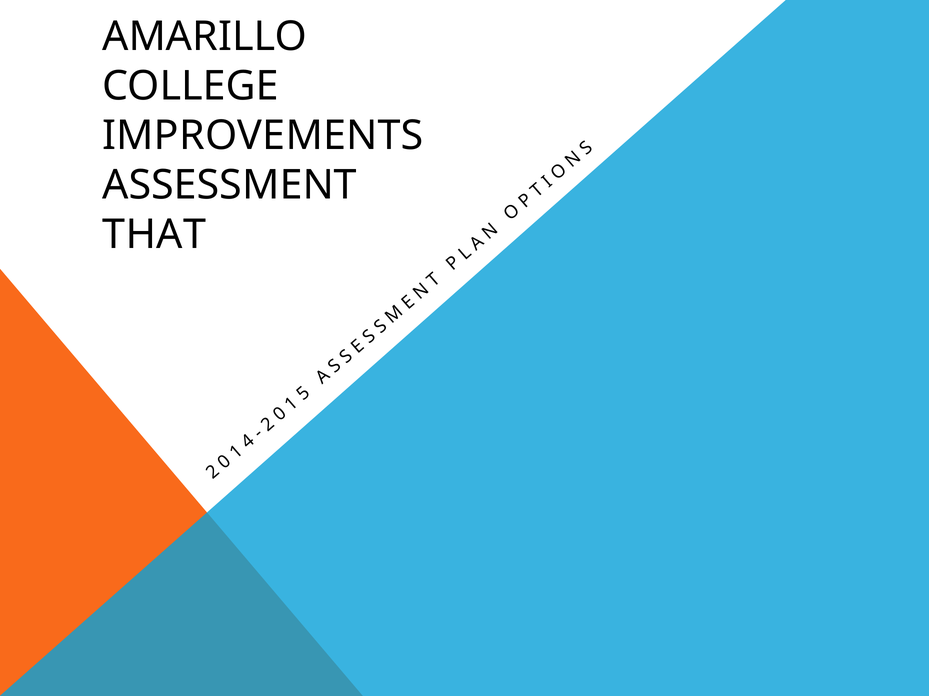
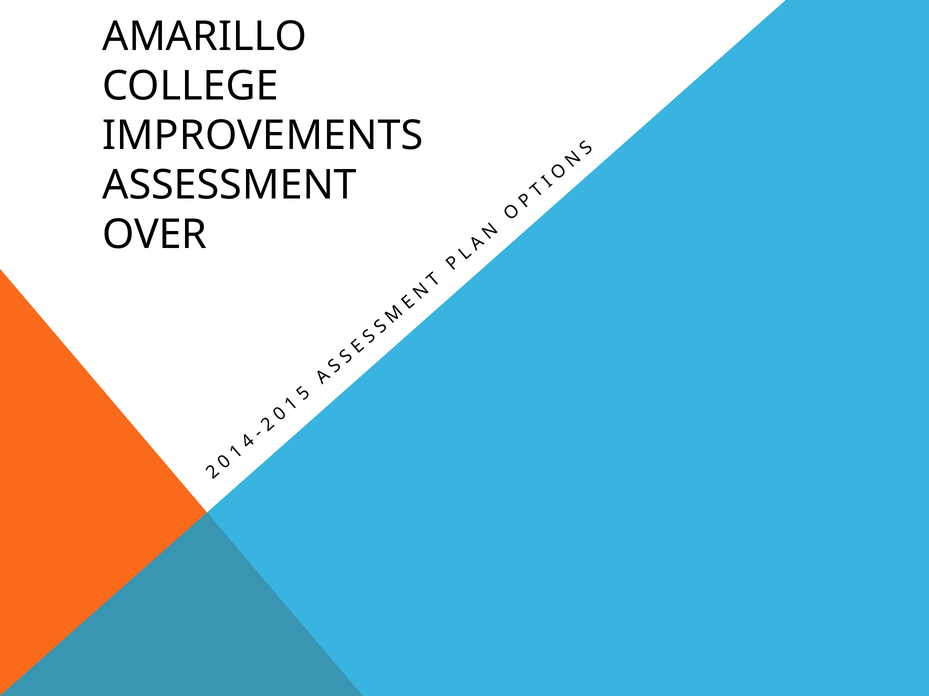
THAT: THAT -> OVER (155, 235)
